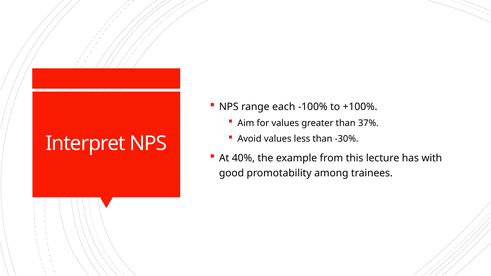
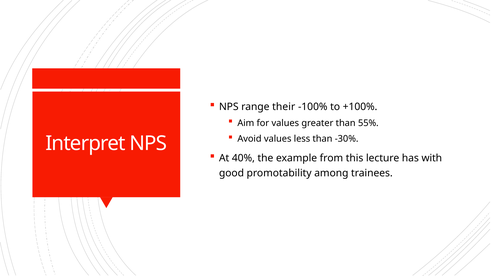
each: each -> their (284, 107)
37%: 37% -> 55% (368, 123)
